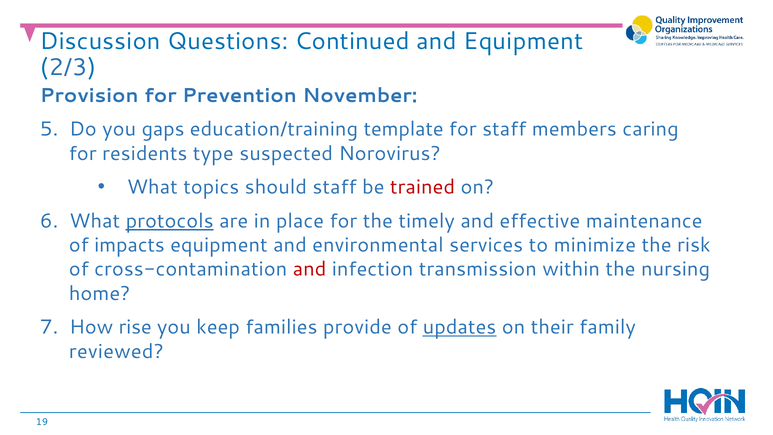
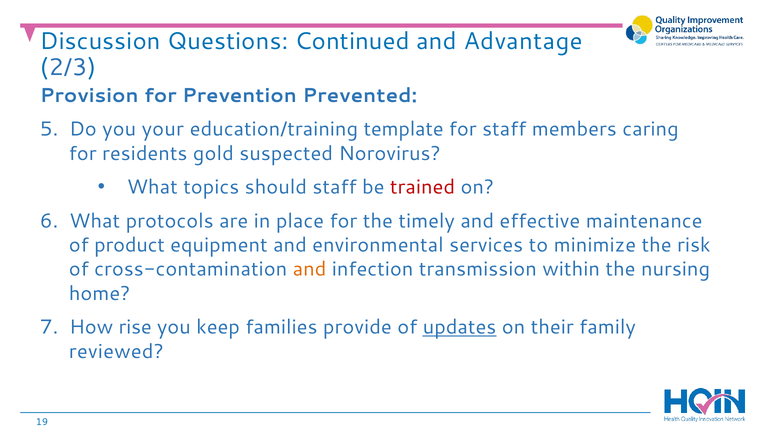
and Equipment: Equipment -> Advantage (523, 41)
November: November -> Prevented (360, 95)
gaps: gaps -> your (163, 129)
type: type -> gold (213, 153)
protocols underline: present -> none (170, 221)
impacts: impacts -> product (130, 245)
and colour: red -> orange (310, 269)
